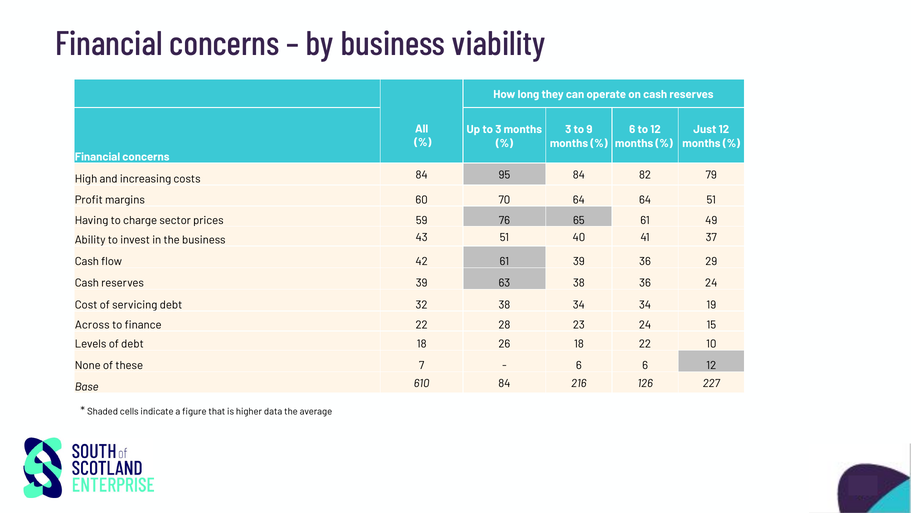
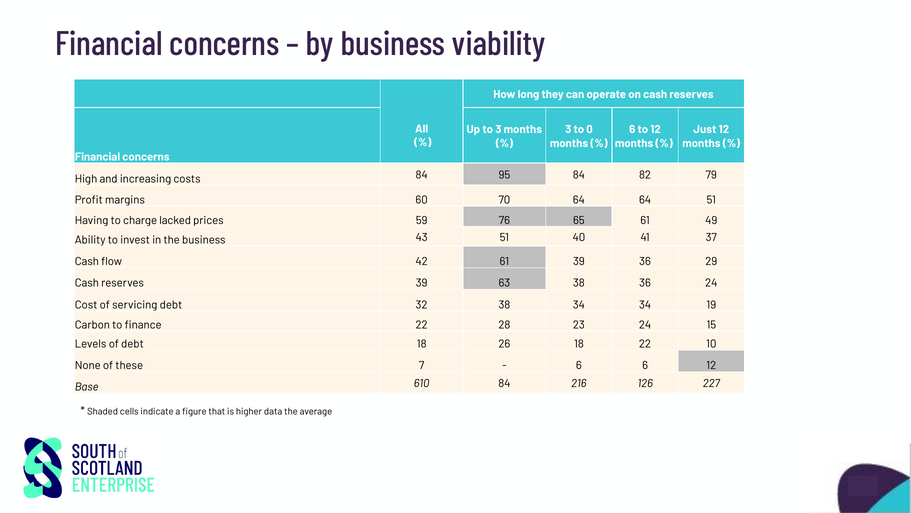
9: 9 -> 0 (590, 129)
sector: sector -> lacked (175, 220)
Across: Across -> Carbon (92, 324)
